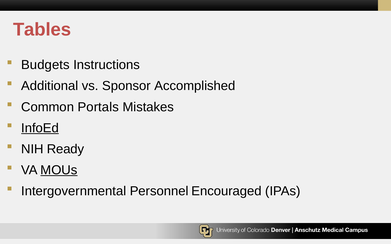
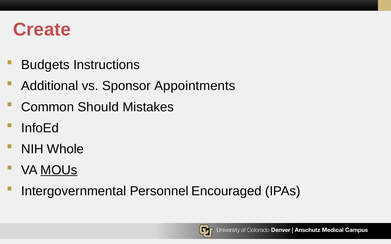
Tables: Tables -> Create (42, 30)
Accomplished: Accomplished -> Appointments (195, 86)
Portals: Portals -> Should (98, 107)
InfoEd underline: present -> none (40, 128)
Ready: Ready -> Whole (65, 149)
